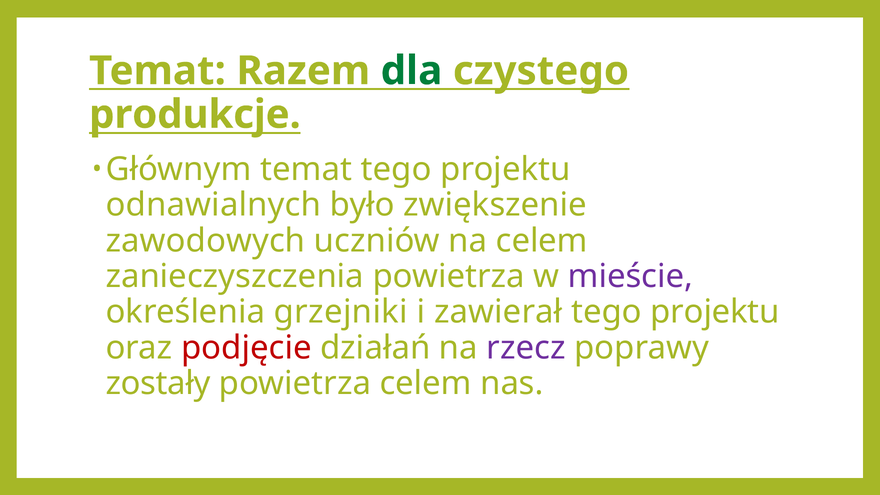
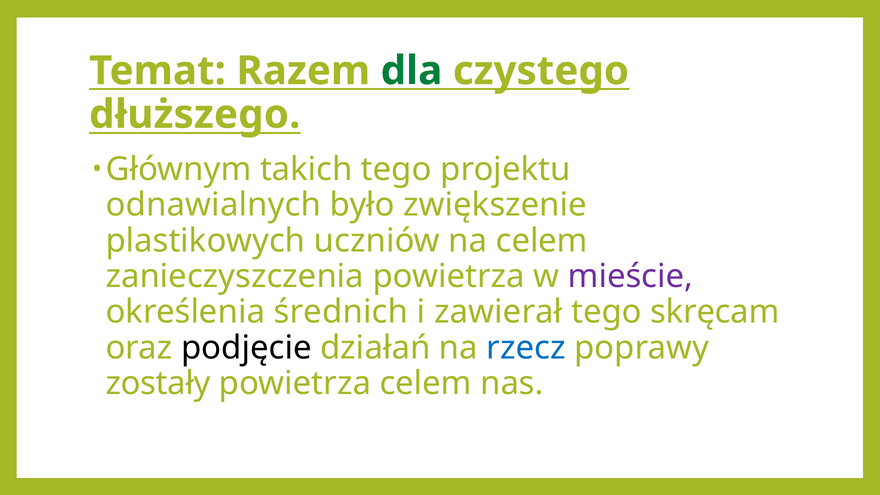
produkcje: produkcje -> dłuższego (195, 115)
Głównym temat: temat -> takich (306, 169)
zawodowych: zawodowych -> plastikowych (205, 241)
grzejniki: grzejniki -> średnich (341, 312)
projektu: projektu -> skręcam (715, 312)
podjęcie colour: red -> black (246, 348)
rzecz colour: purple -> blue (526, 348)
